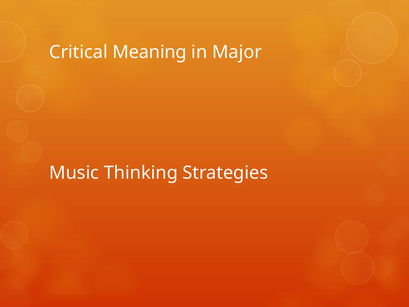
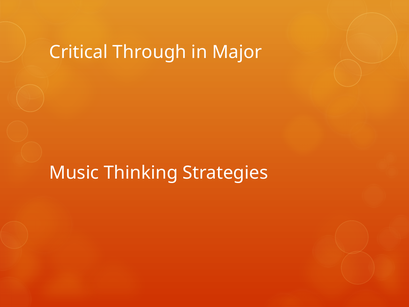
Meaning: Meaning -> Through (150, 52)
